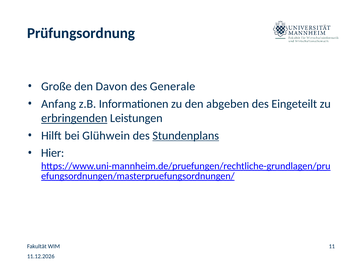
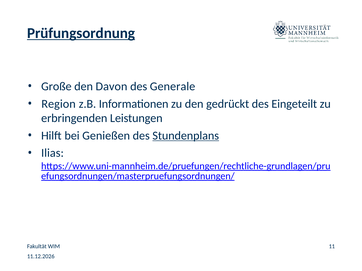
Prüfungsordnung underline: none -> present (81, 33)
Anfang: Anfang -> Region (59, 104)
abgeben: abgeben -> gedrückt (228, 104)
erbringenden underline: present -> none (74, 118)
Glühwein: Glühwein -> Genießen (106, 136)
Hier: Hier -> Ilias (52, 153)
